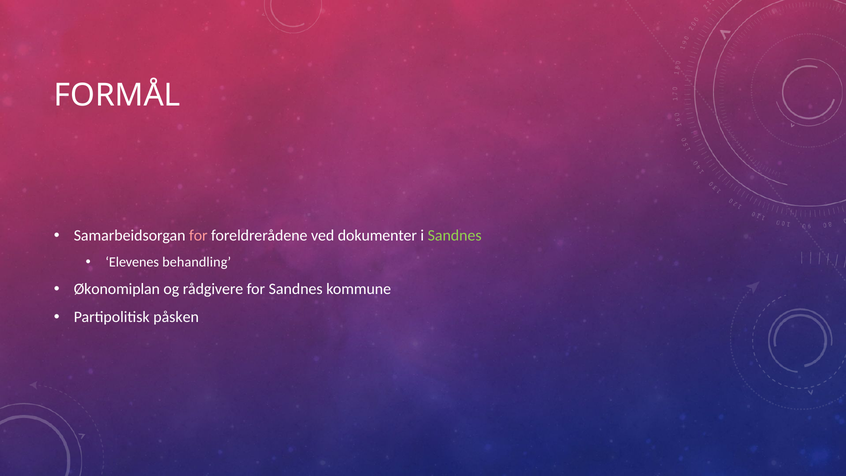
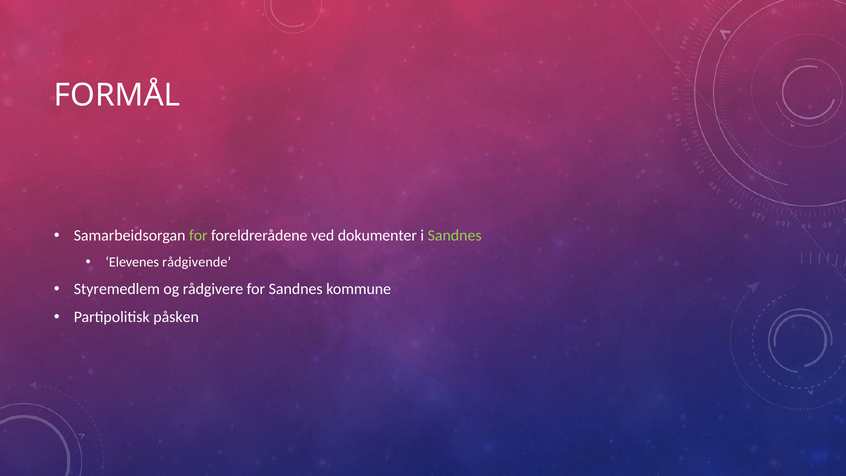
for colour: pink -> light green (198, 236)
behandling: behandling -> rådgivende (197, 262)
Økonomiplan: Økonomiplan -> Styremedlem (117, 289)
